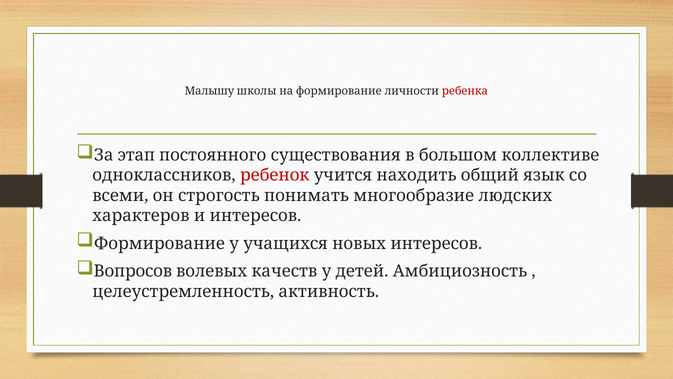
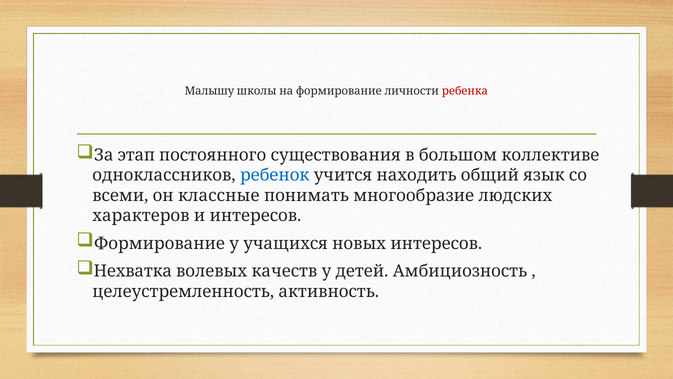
ребенок colour: red -> blue (275, 175)
строгость: строгость -> классные (219, 195)
Вопросов: Вопросов -> Нехватка (133, 271)
